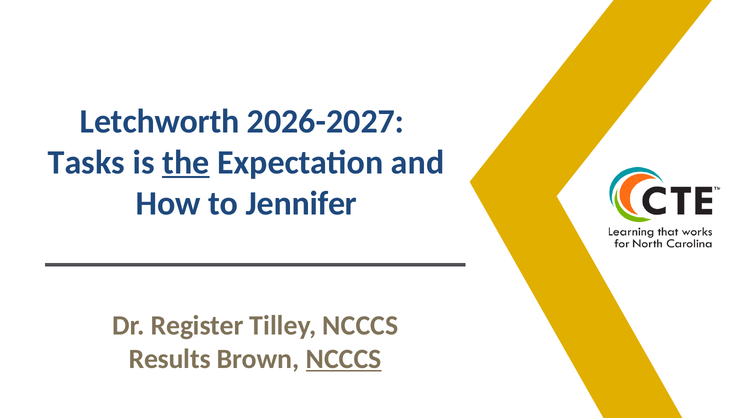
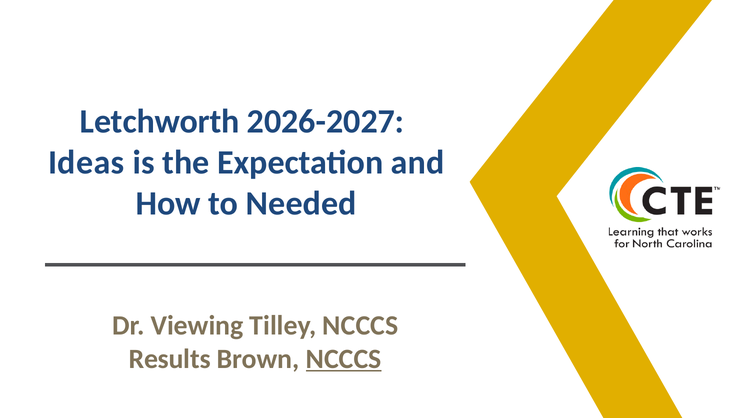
Tasks: Tasks -> Ideas (86, 163)
the underline: present -> none (186, 163)
Jennifer: Jennifer -> Needed (301, 203)
Register: Register -> Viewing (197, 325)
